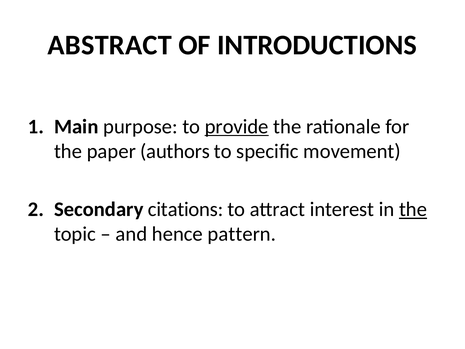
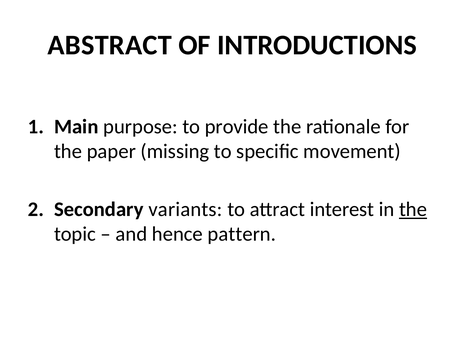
provide underline: present -> none (237, 126)
authors: authors -> missing (175, 151)
citations: citations -> variants (185, 209)
